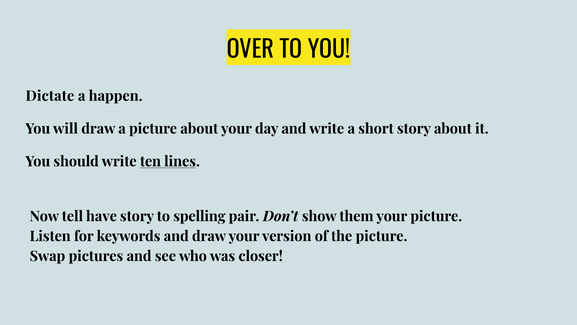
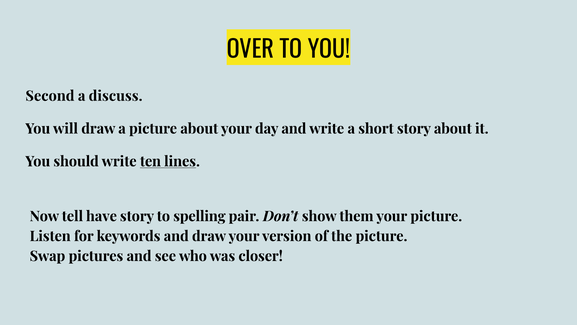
Dictate: Dictate -> Second (50, 96)
happen: happen -> discuss (116, 96)
